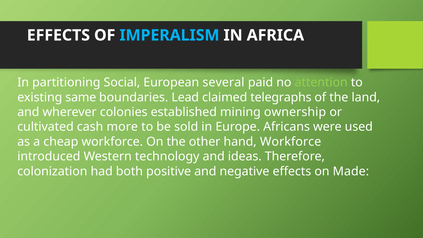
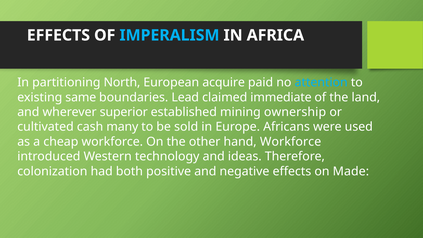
Social: Social -> North (122, 82)
several: several -> acquire (224, 82)
attention colour: light green -> light blue (321, 82)
telegraphs: telegraphs -> immediate (281, 97)
colonies: colonies -> superior (124, 112)
more: more -> many (122, 127)
